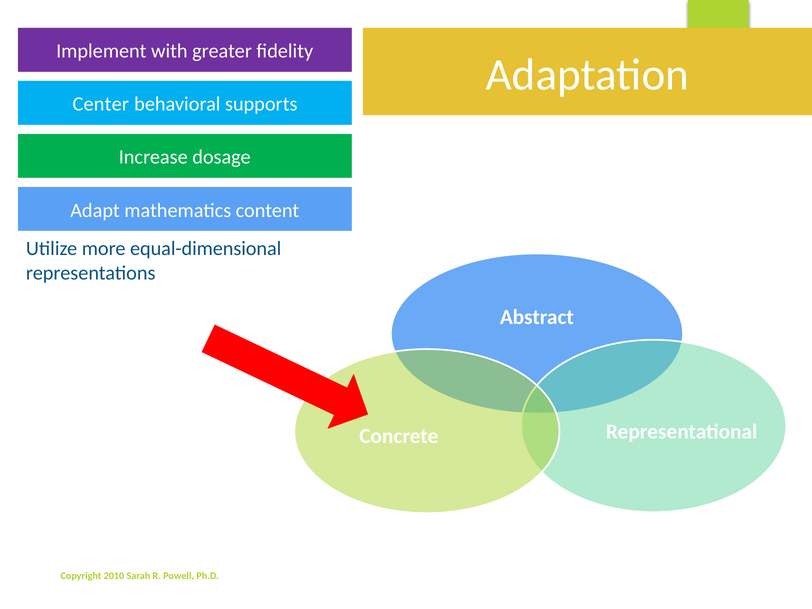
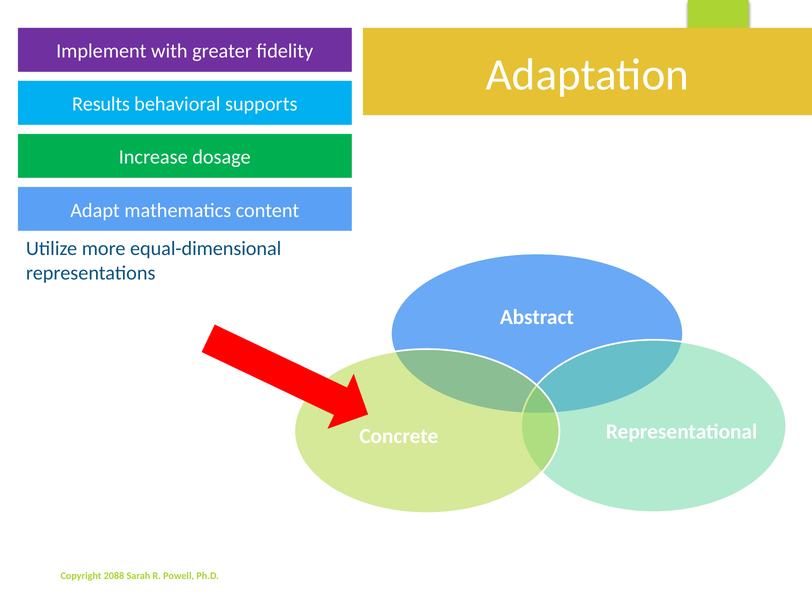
Center: Center -> Results (101, 104)
2010: 2010 -> 2088 (114, 576)
